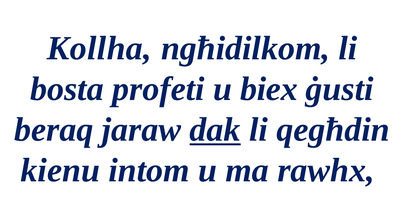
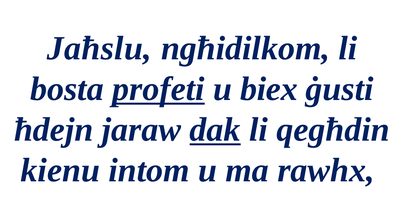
Kollha: Kollha -> Jaħslu (99, 48)
profeti underline: none -> present (158, 89)
beraq: beraq -> ħdejn (54, 130)
